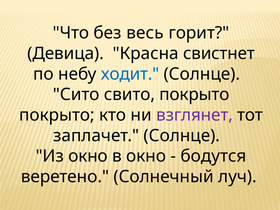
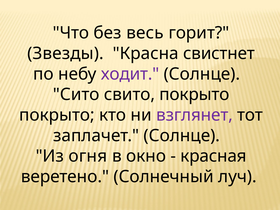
Девица: Девица -> Звезды (65, 53)
ходит colour: blue -> purple (130, 74)
Из окно: окно -> огня (88, 156)
бодутся: бодутся -> красная (214, 156)
